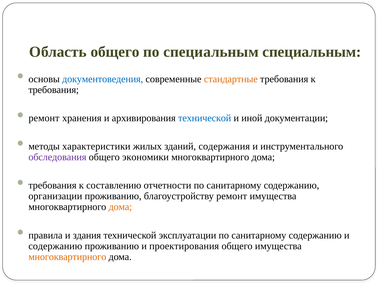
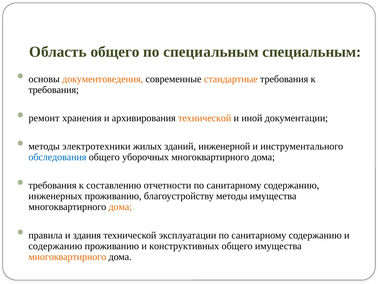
документоведения colour: blue -> orange (103, 79)
технической colour: blue -> orange (205, 118)
характеристики: характеристики -> электротехники (96, 146)
содержания: содержания -> инженерной (224, 146)
обследования colour: purple -> blue (57, 157)
экономики: экономики -> уборочных (146, 157)
организации: организации -> инженерных (55, 196)
благоустройству ремонт: ремонт -> методы (232, 196)
проектирования: проектирования -> конструктивных (184, 246)
